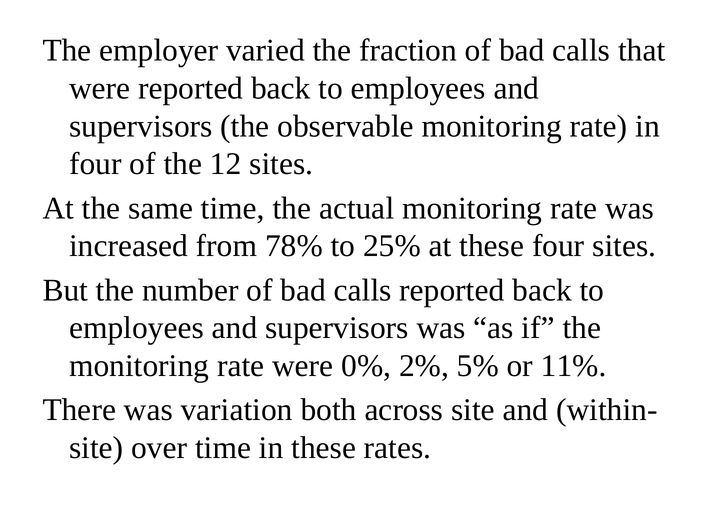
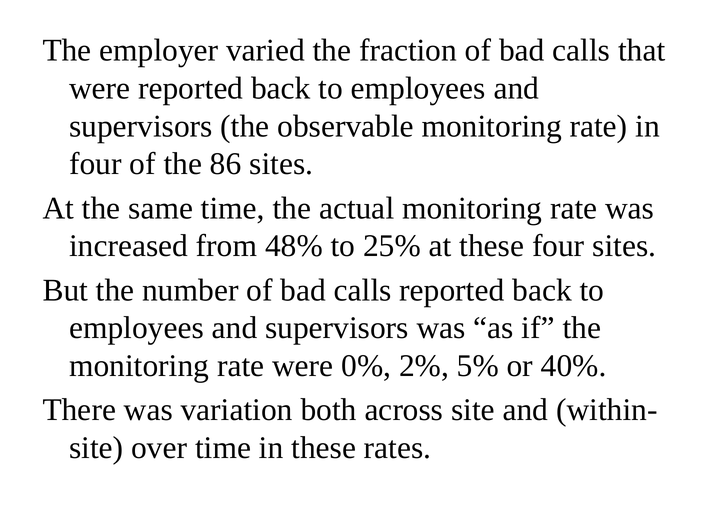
12: 12 -> 86 (226, 164)
78%: 78% -> 48% (294, 246)
11%: 11% -> 40% (574, 366)
